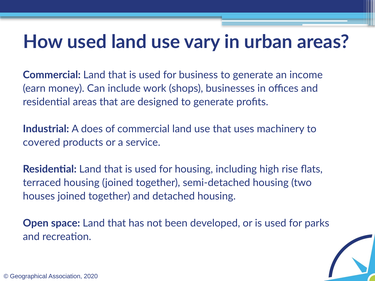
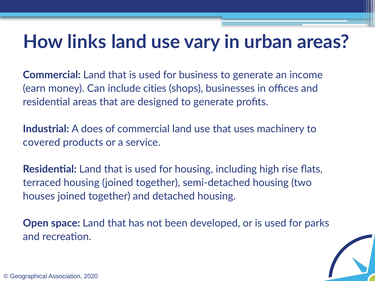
How used: used -> links (87, 42)
work: work -> cities (155, 88)
